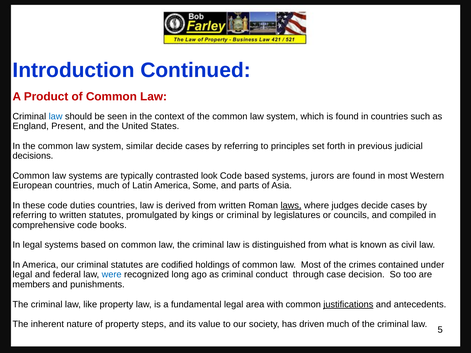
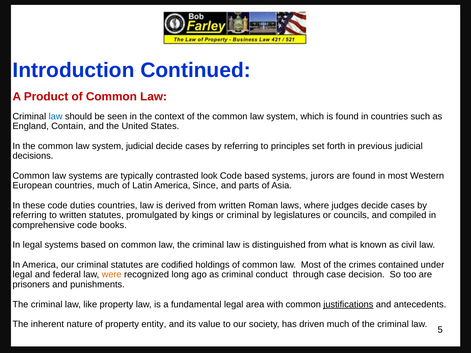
Present: Present -> Contain (69, 126)
system similar: similar -> judicial (140, 146)
Some: Some -> Since (205, 186)
laws underline: present -> none (291, 206)
were colour: blue -> orange (112, 275)
members: members -> prisoners (31, 285)
steps: steps -> entity (154, 324)
